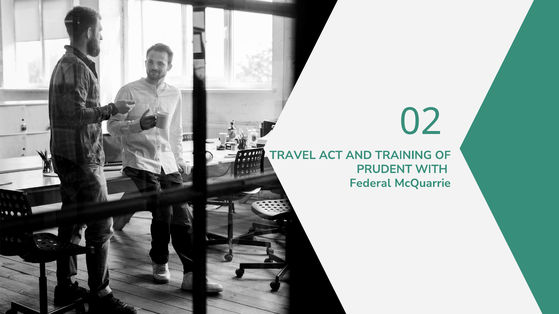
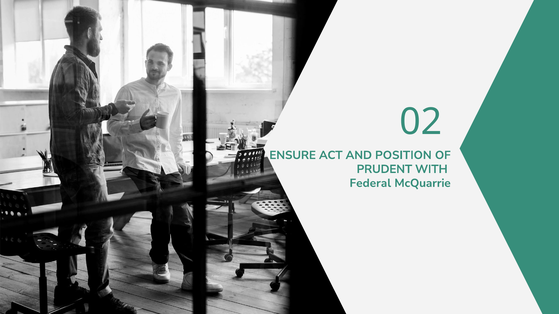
TRAVEL: TRAVEL -> ENSURE (293, 155)
TRAINING: TRAINING -> POSITION (403, 155)
